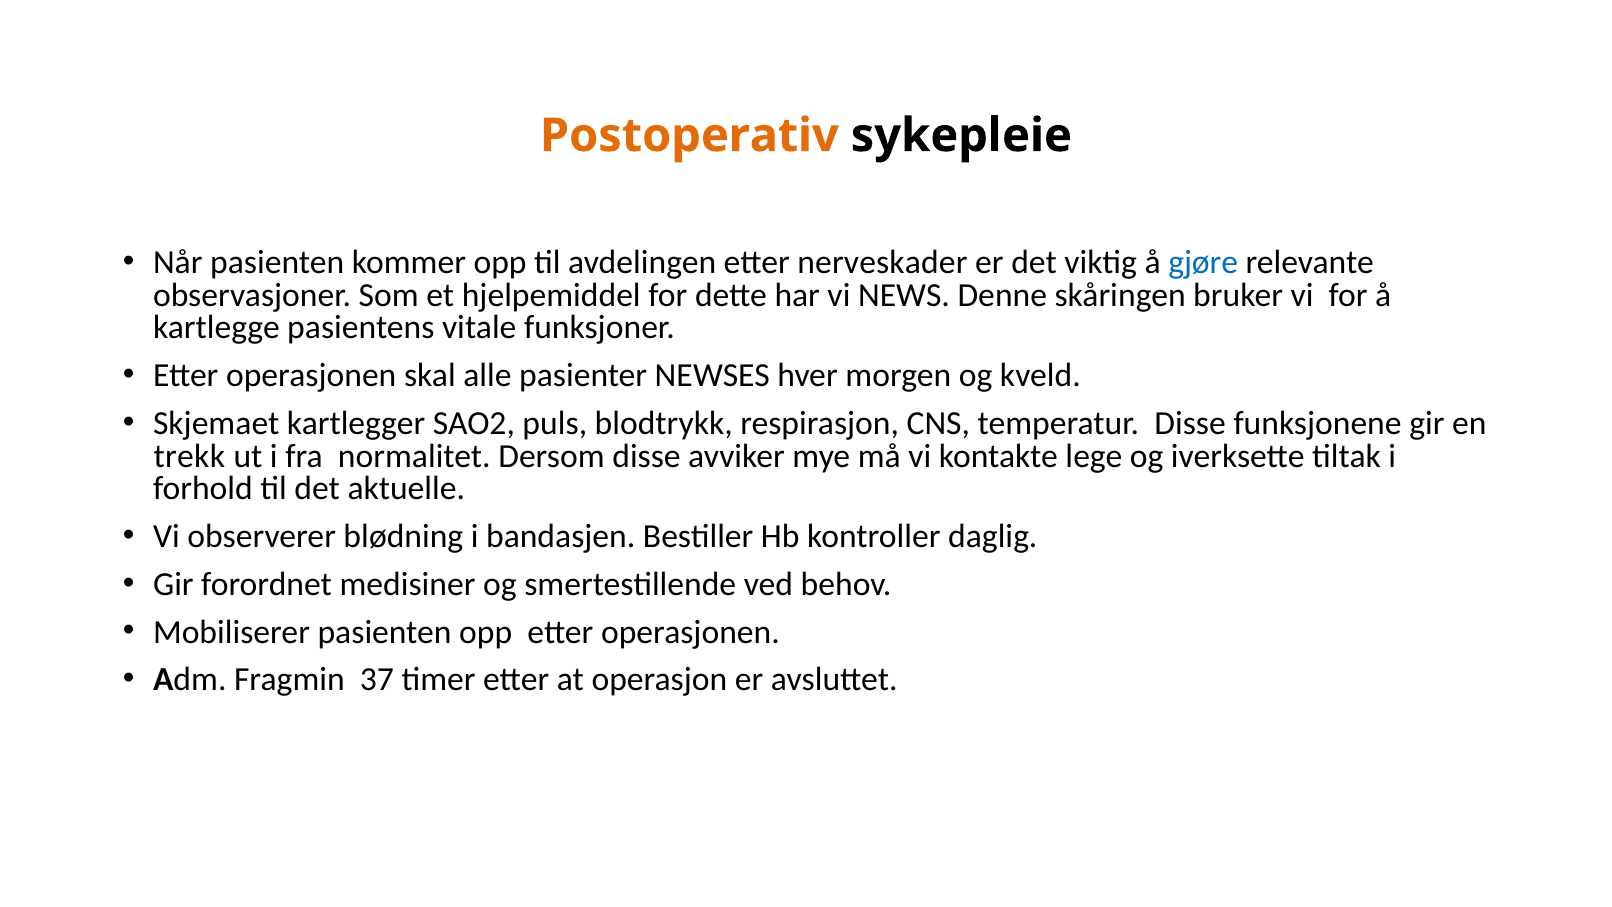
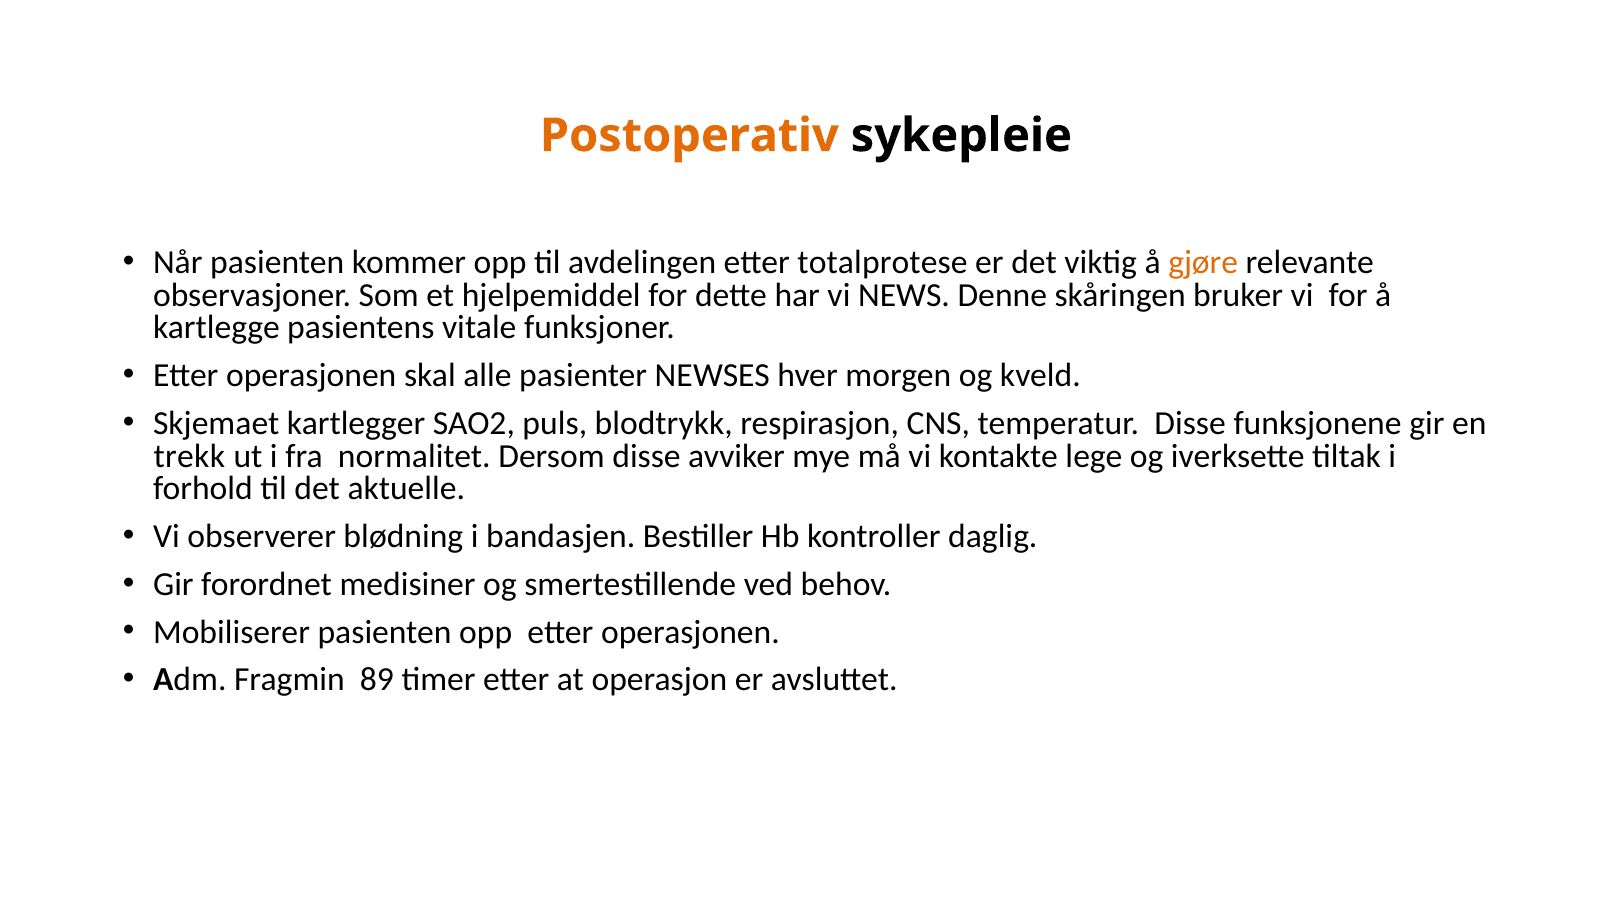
nerveskader: nerveskader -> totalprotese (883, 262)
gjøre colour: blue -> orange (1203, 262)
37: 37 -> 89 (377, 680)
